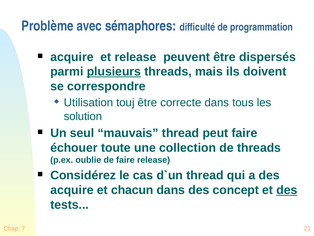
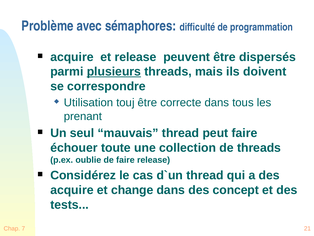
solution: solution -> prenant (83, 116)
chacun: chacun -> change (132, 190)
des underline: present -> none (287, 190)
